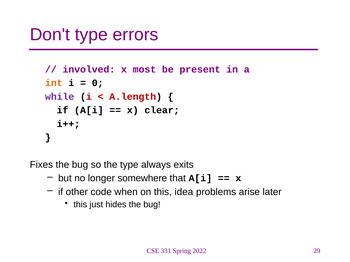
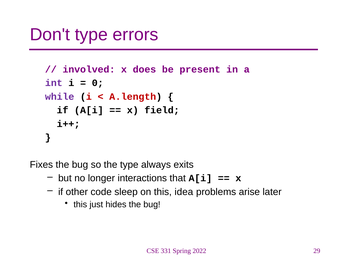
most: most -> does (144, 70)
int colour: orange -> purple (54, 83)
clear: clear -> field (162, 110)
somewhere: somewhere -> interactions (142, 179)
when: when -> sleep (126, 192)
